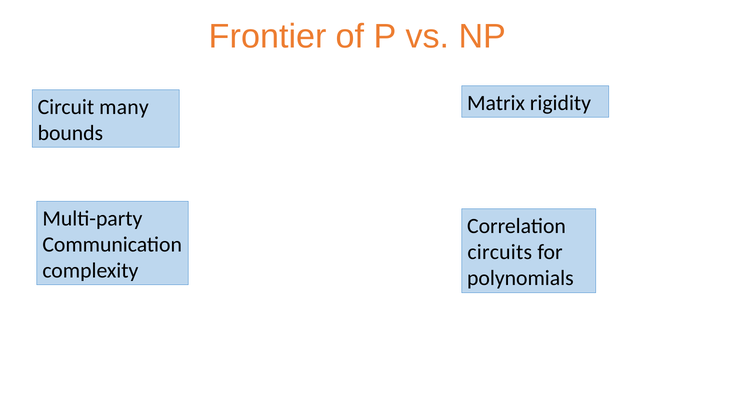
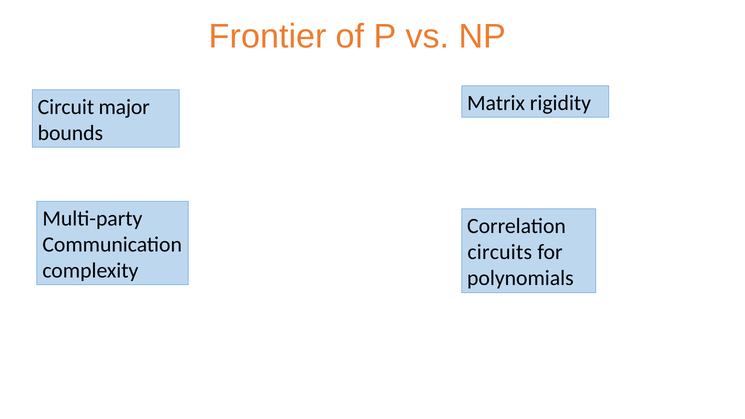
many: many -> major (124, 107)
